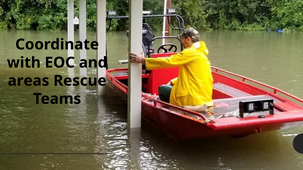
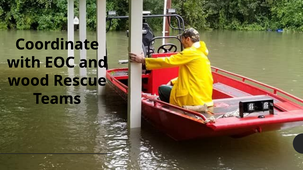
areas: areas -> wood (28, 81)
